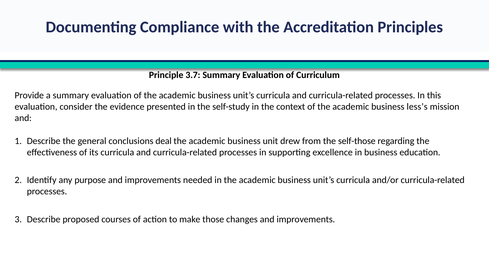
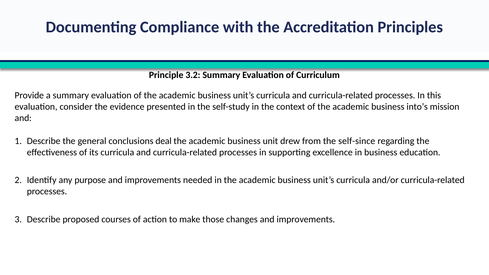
3.7: 3.7 -> 3.2 (193, 75)
less’s: less’s -> into’s (417, 107)
self-those: self-those -> self-since (357, 141)
